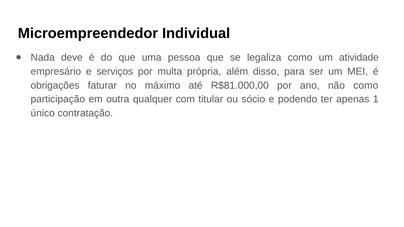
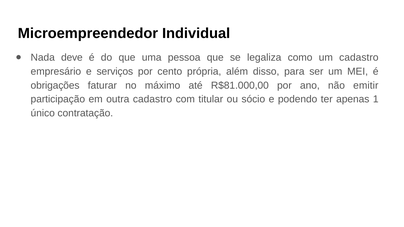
um atividade: atividade -> cadastro (359, 58)
multa: multa -> cento (170, 72)
não como: como -> emitir (366, 85)
outra qualquer: qualquer -> cadastro (153, 99)
